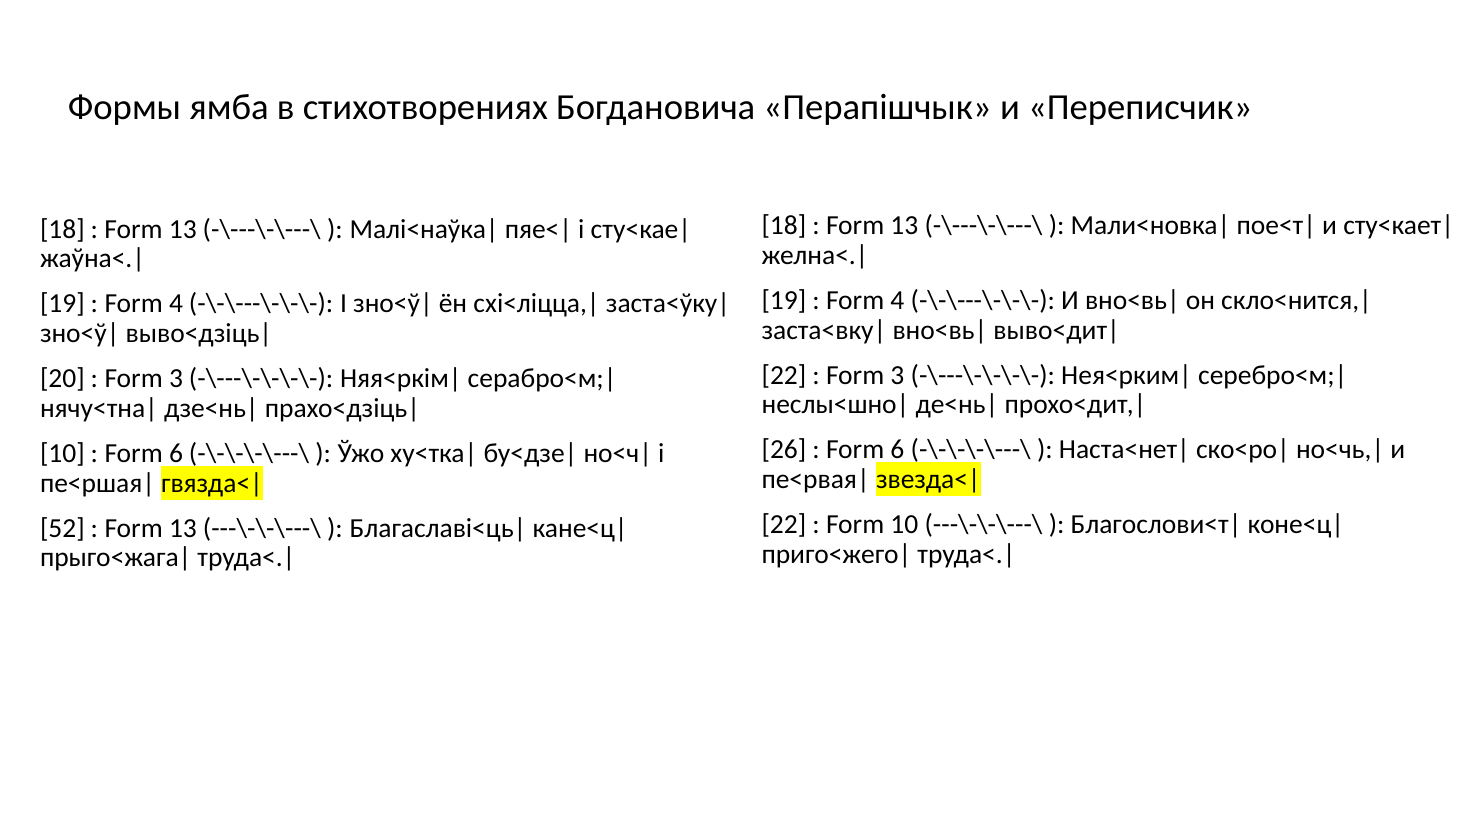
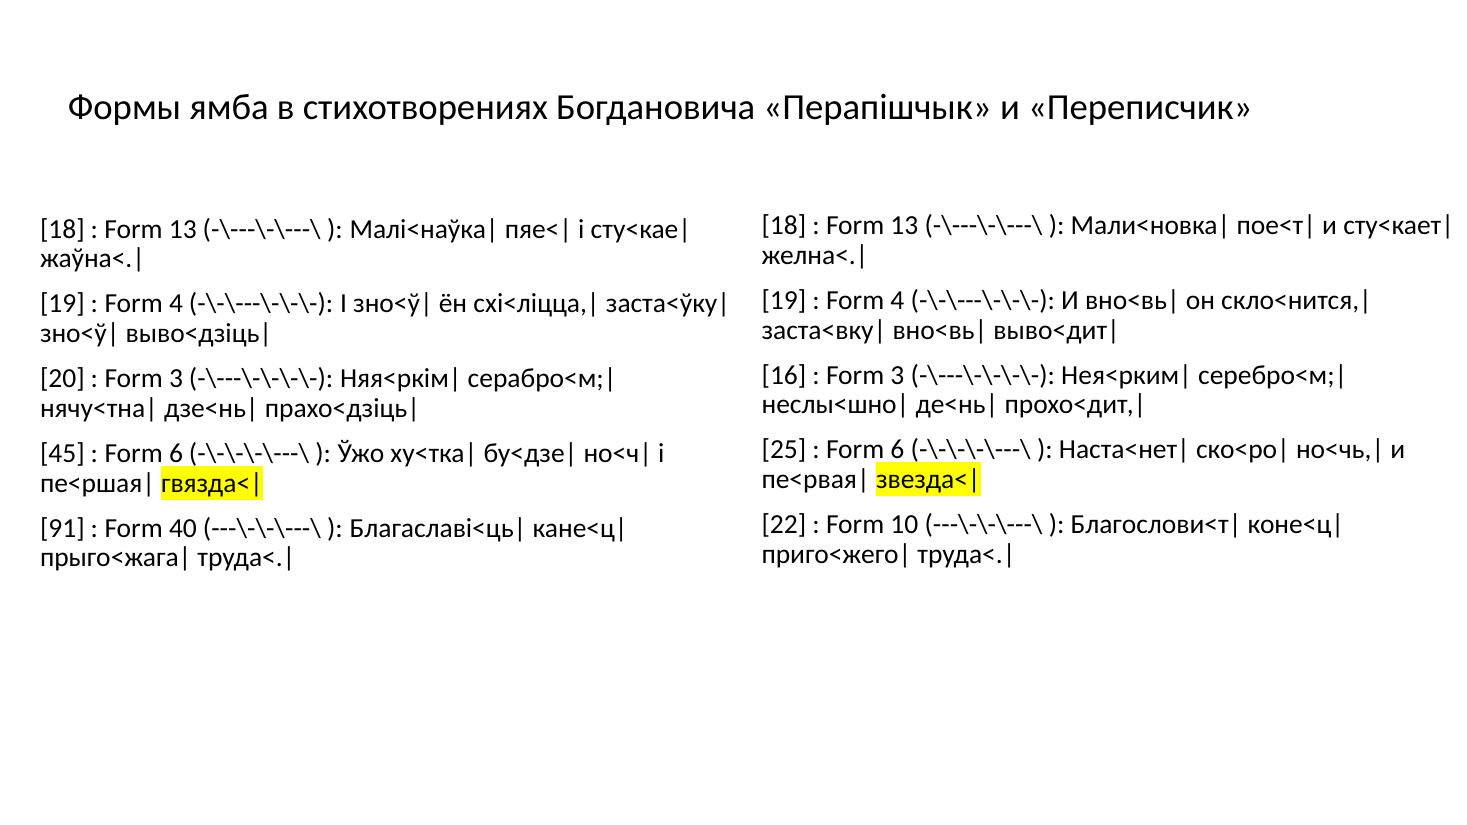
22: 22 -> 16 (784, 375)
26: 26 -> 25 (784, 450)
10: 10 -> 45 (62, 453)
52: 52 -> 91 (62, 528)
13: 13 -> 40 (183, 528)
